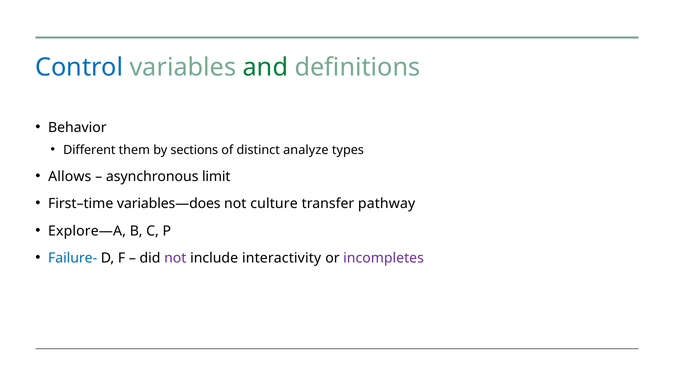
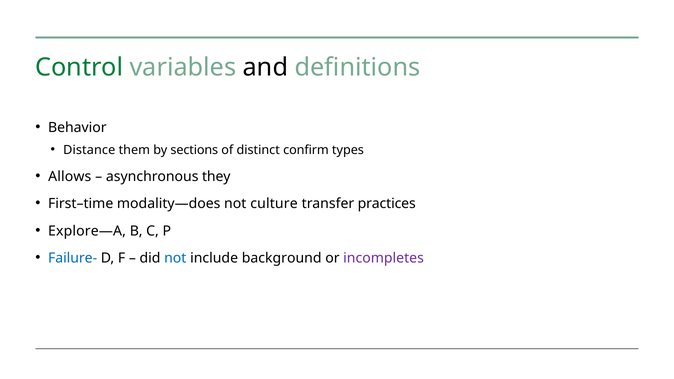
Control colour: blue -> green (79, 67)
and colour: green -> black (265, 67)
Different: Different -> Distance (89, 150)
analyze: analyze -> confirm (306, 150)
limit: limit -> they (216, 176)
variables—does: variables—does -> modality—does (169, 204)
pathway: pathway -> practices (387, 204)
not colour: purple -> blue (175, 258)
interactivity: interactivity -> background (282, 258)
